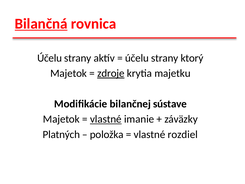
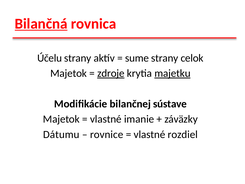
účelu: účelu -> sume (137, 58)
ktorý: ktorý -> celok (192, 58)
majetku underline: none -> present (172, 73)
vlastné underline: present -> none (106, 119)
Platných: Platných -> Dátumu (61, 134)
položka: položka -> rovnice (107, 134)
